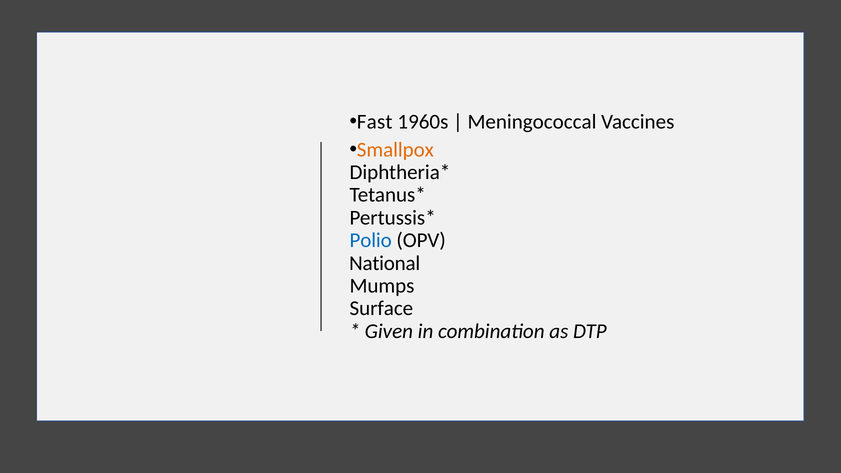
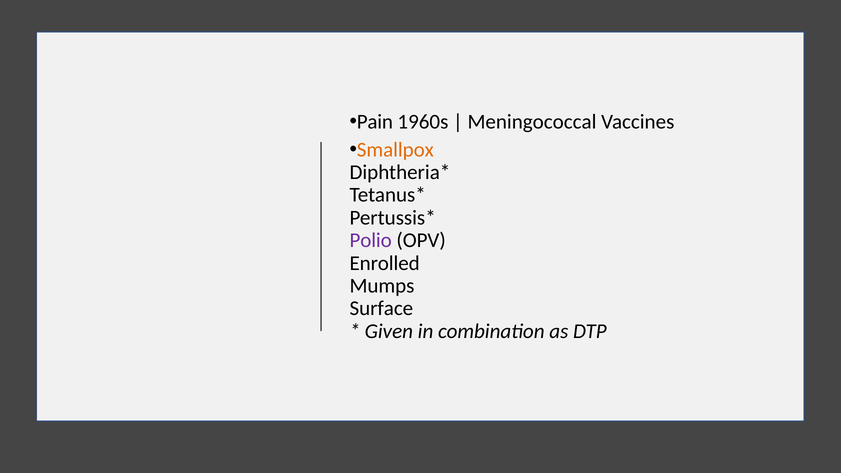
Fast: Fast -> Pain (375, 122)
Polio colour: blue -> purple (371, 240)
National: National -> Enrolled (385, 263)
